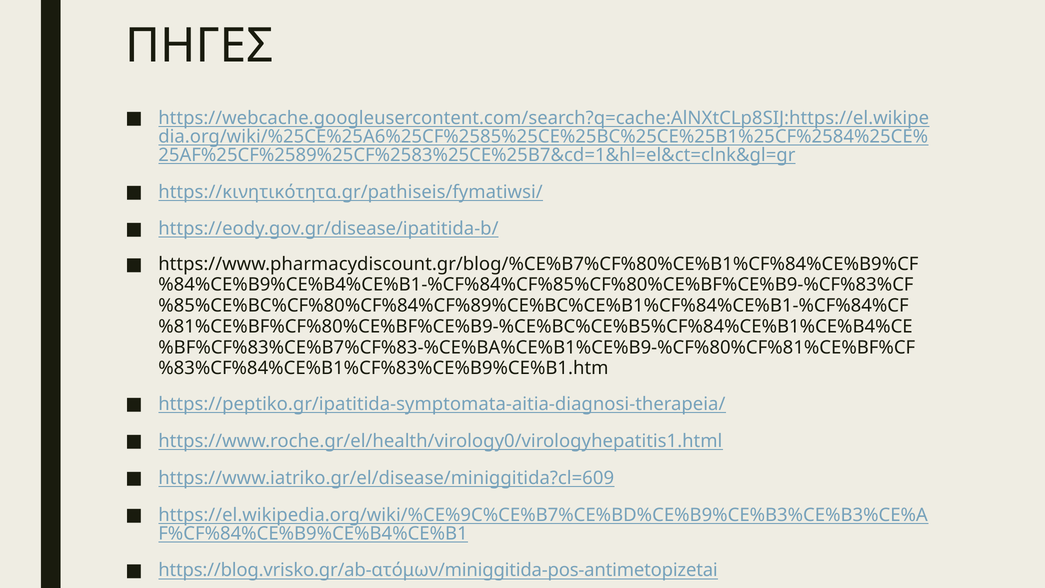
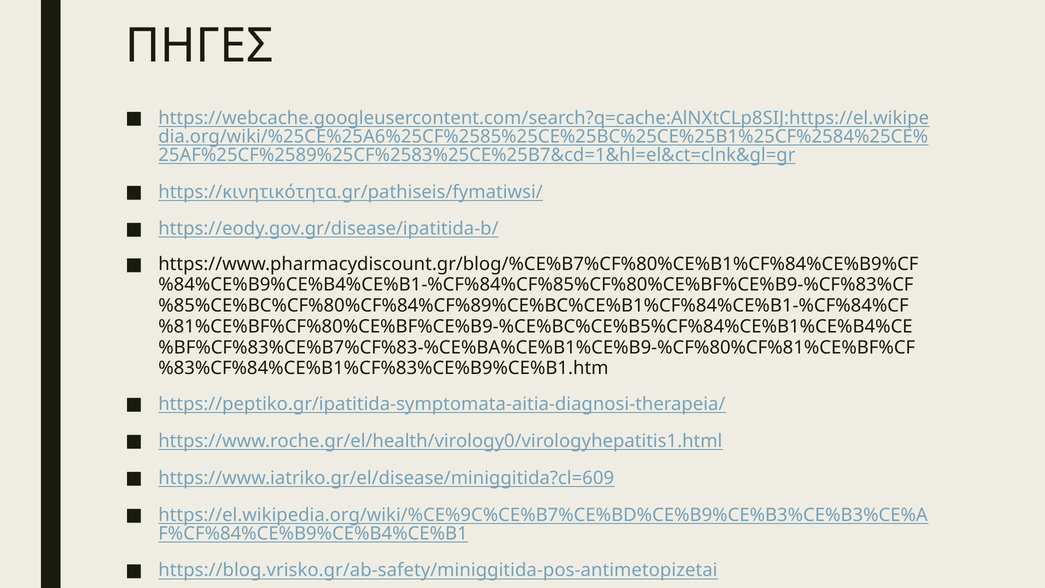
https://blog.vrisko.gr/ab-ατόμων/miniggitida-pos-antimetopizetai: https://blog.vrisko.gr/ab-ατόμων/miniggitida-pos-antimetopizetai -> https://blog.vrisko.gr/ab-safety/miniggitida-pos-antimetopizetai (438, 570)
